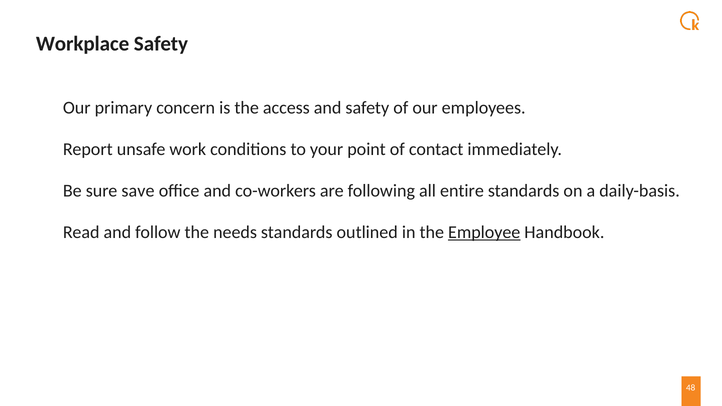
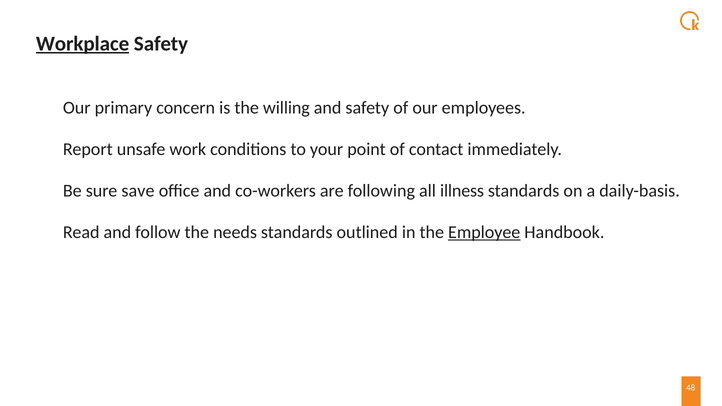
Workplace underline: none -> present (83, 44)
access: access -> willing (286, 108)
entire: entire -> illness (462, 191)
